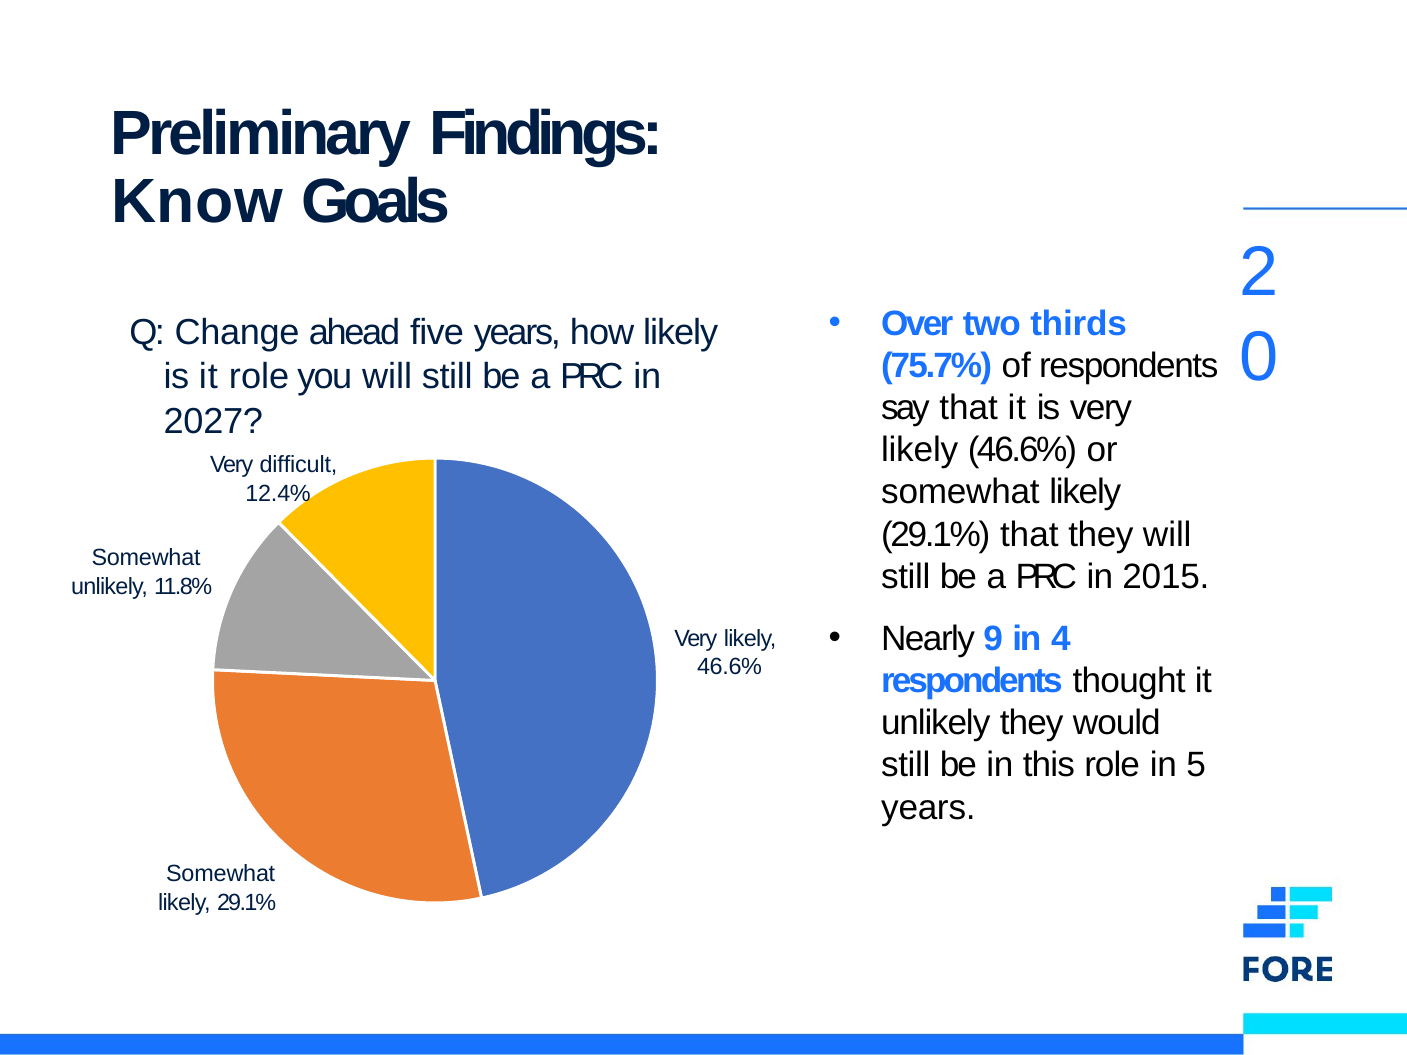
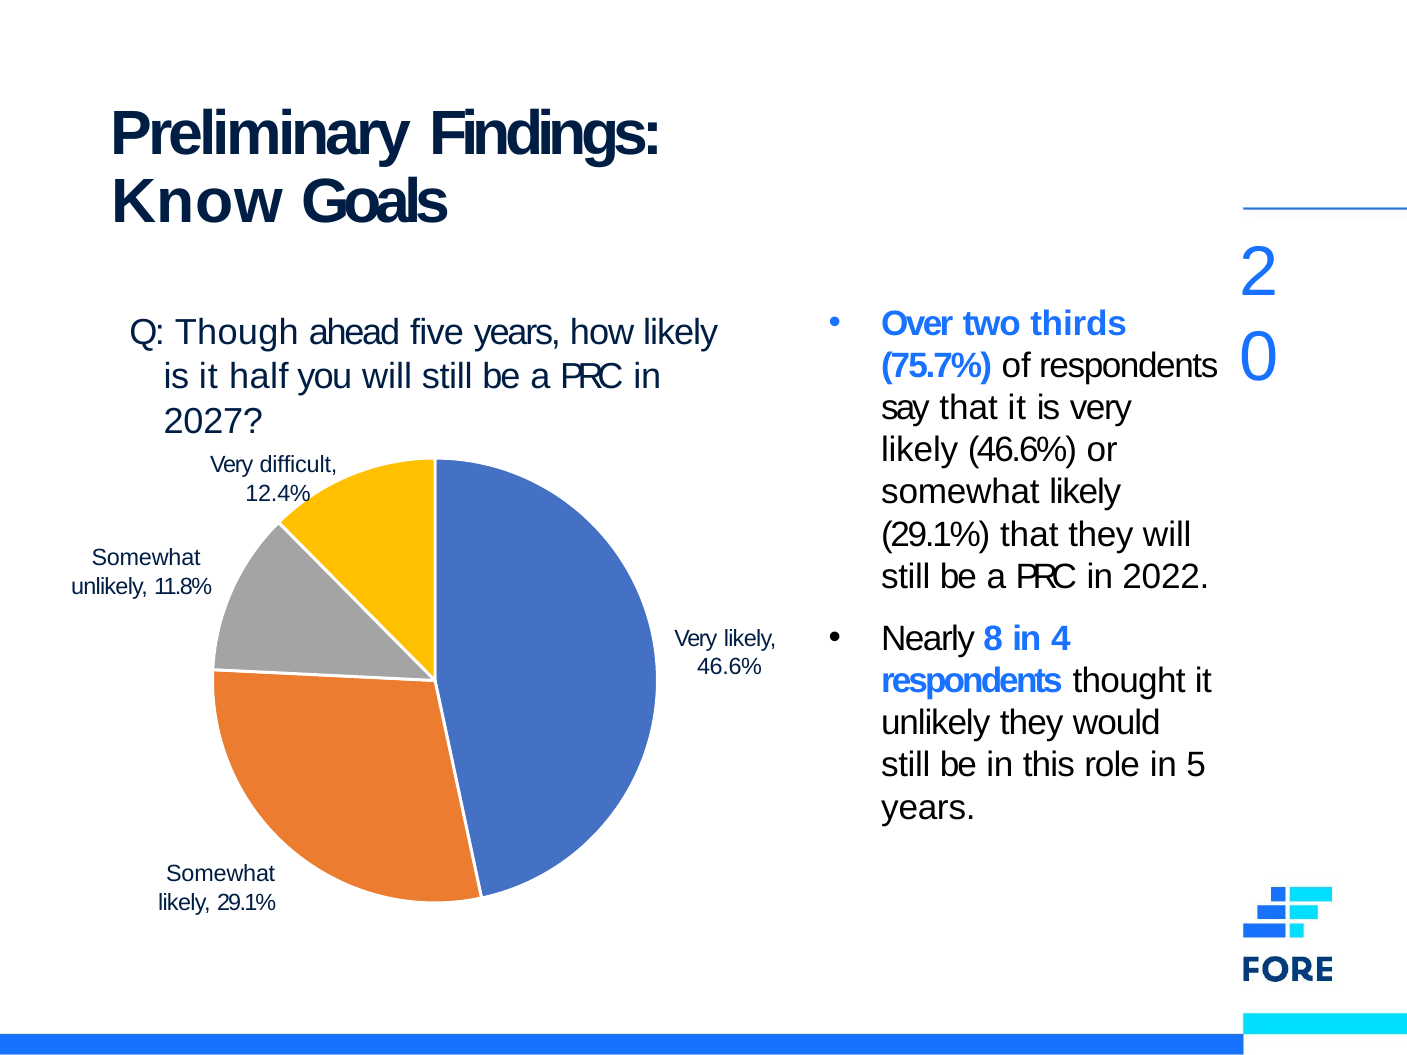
Change: Change -> Though (237, 333)
it role: role -> half (259, 377)
2015: 2015 -> 2022 (1166, 577)
9: 9 -> 8 (993, 639)
